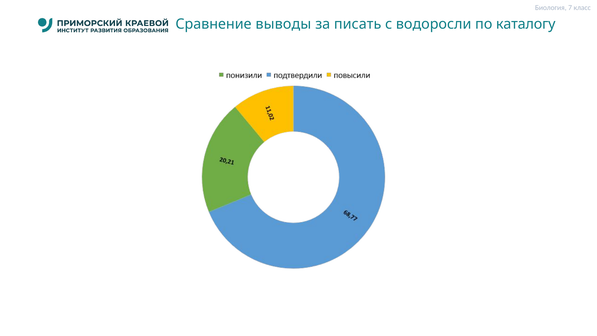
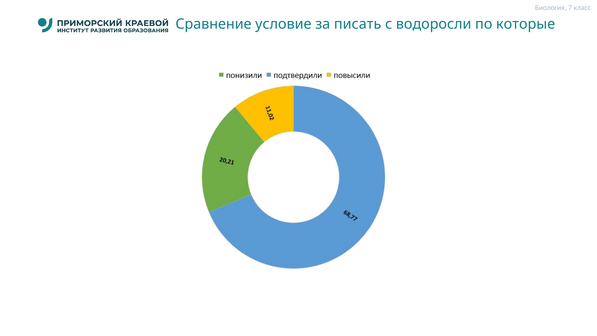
выводы: выводы -> условие (283, 24)
каталогу: каталогу -> которые (526, 24)
